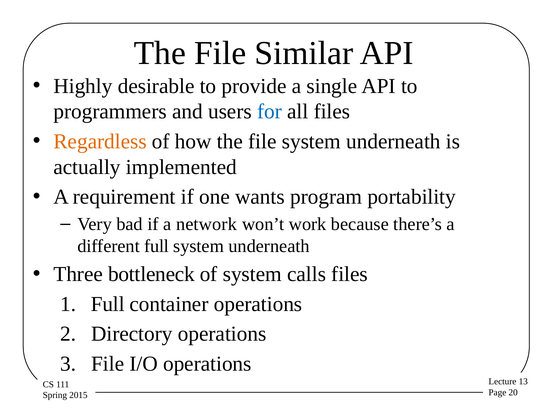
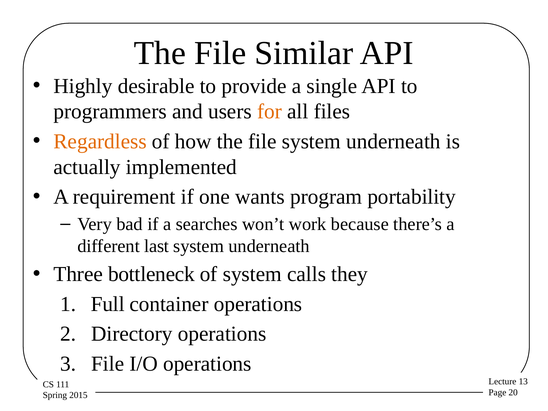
for colour: blue -> orange (269, 112)
network: network -> searches (207, 224)
different full: full -> last (157, 246)
calls files: files -> they (350, 274)
